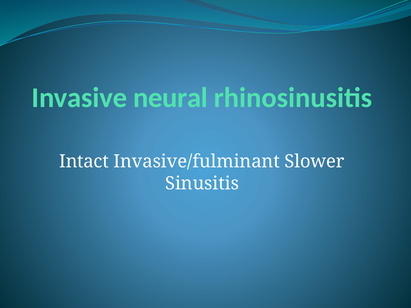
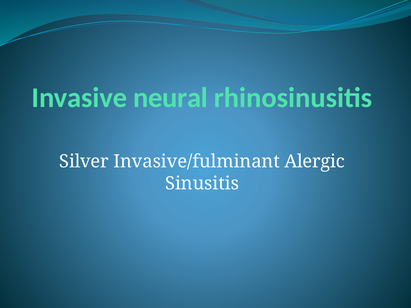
Intact: Intact -> Silver (84, 162)
Slower: Slower -> Alergic (315, 162)
